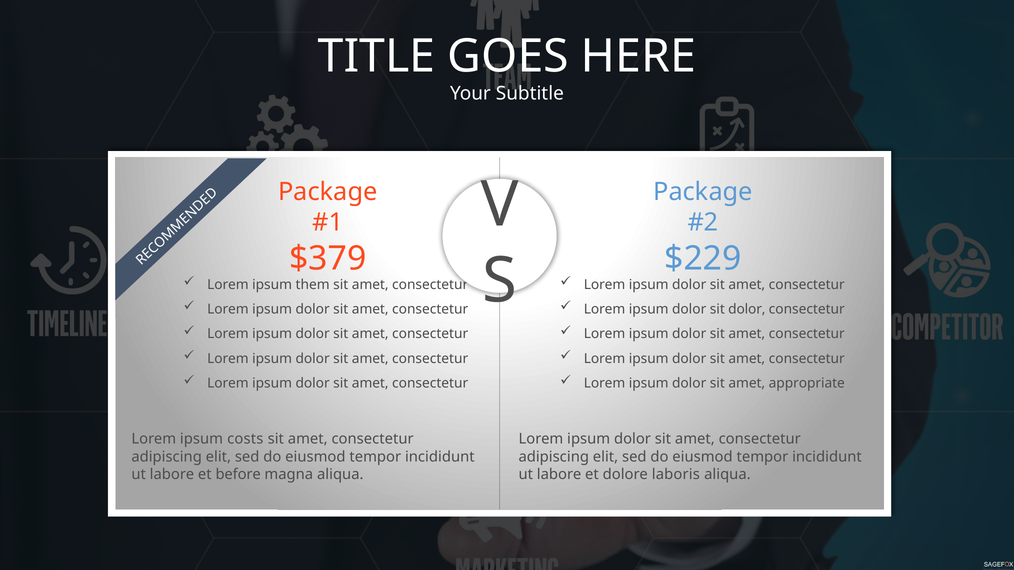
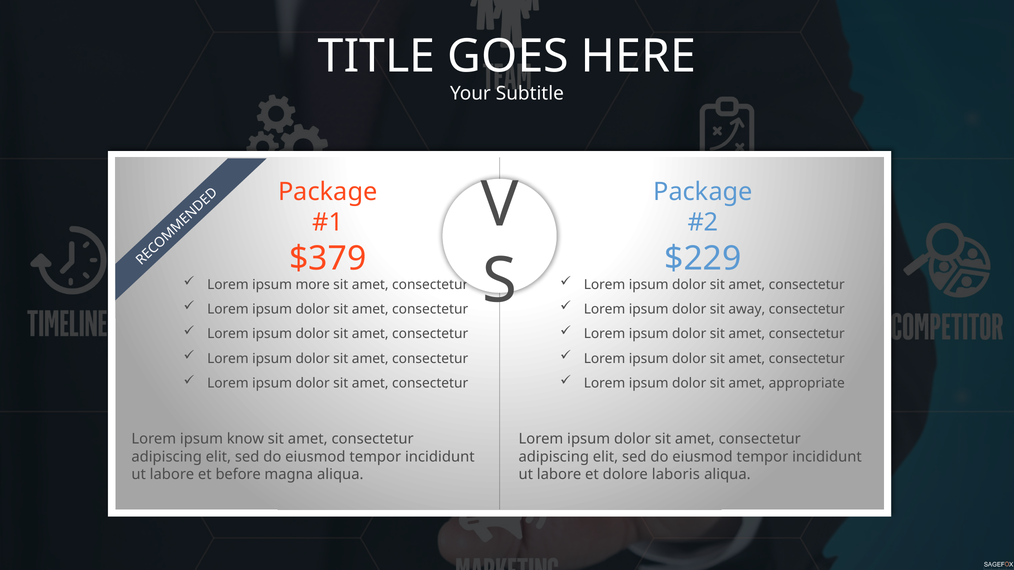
them: them -> more (313, 285)
sit dolor: dolor -> away (747, 309)
costs: costs -> know (245, 439)
